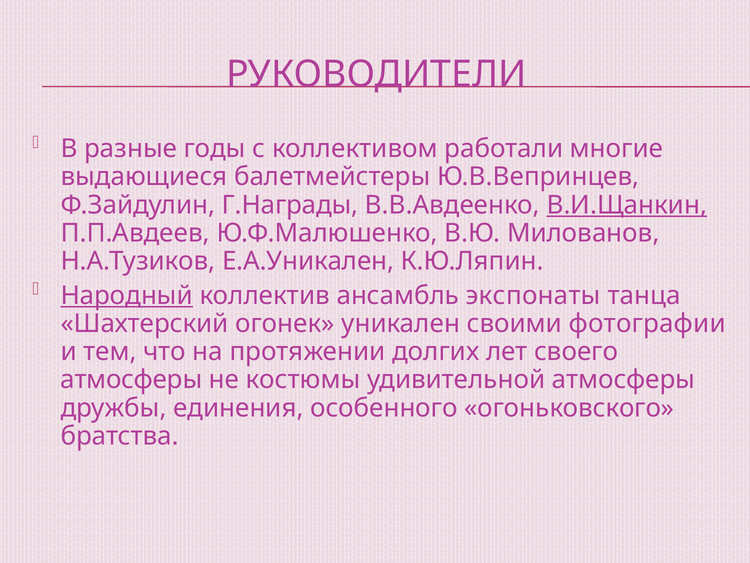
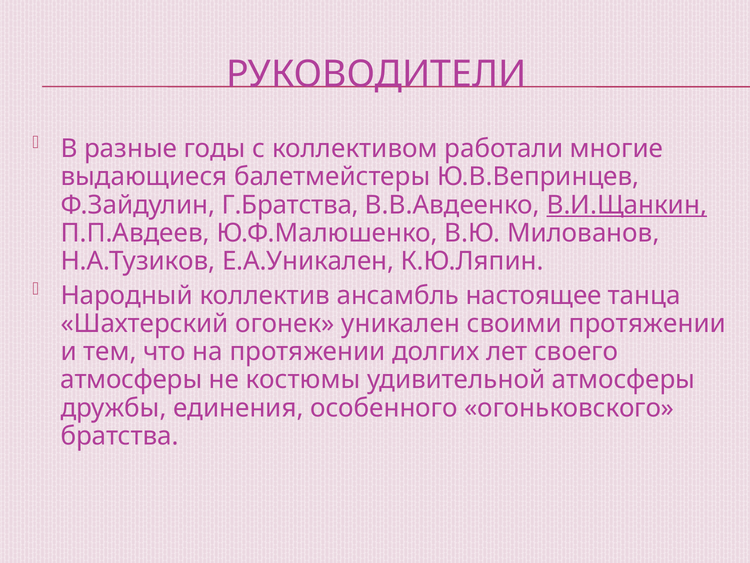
Г.Награды: Г.Награды -> Г.Братства (290, 205)
Народный underline: present -> none (127, 295)
экспонаты: экспонаты -> настоящее (534, 295)
своими фотографии: фотографии -> протяжении (647, 323)
